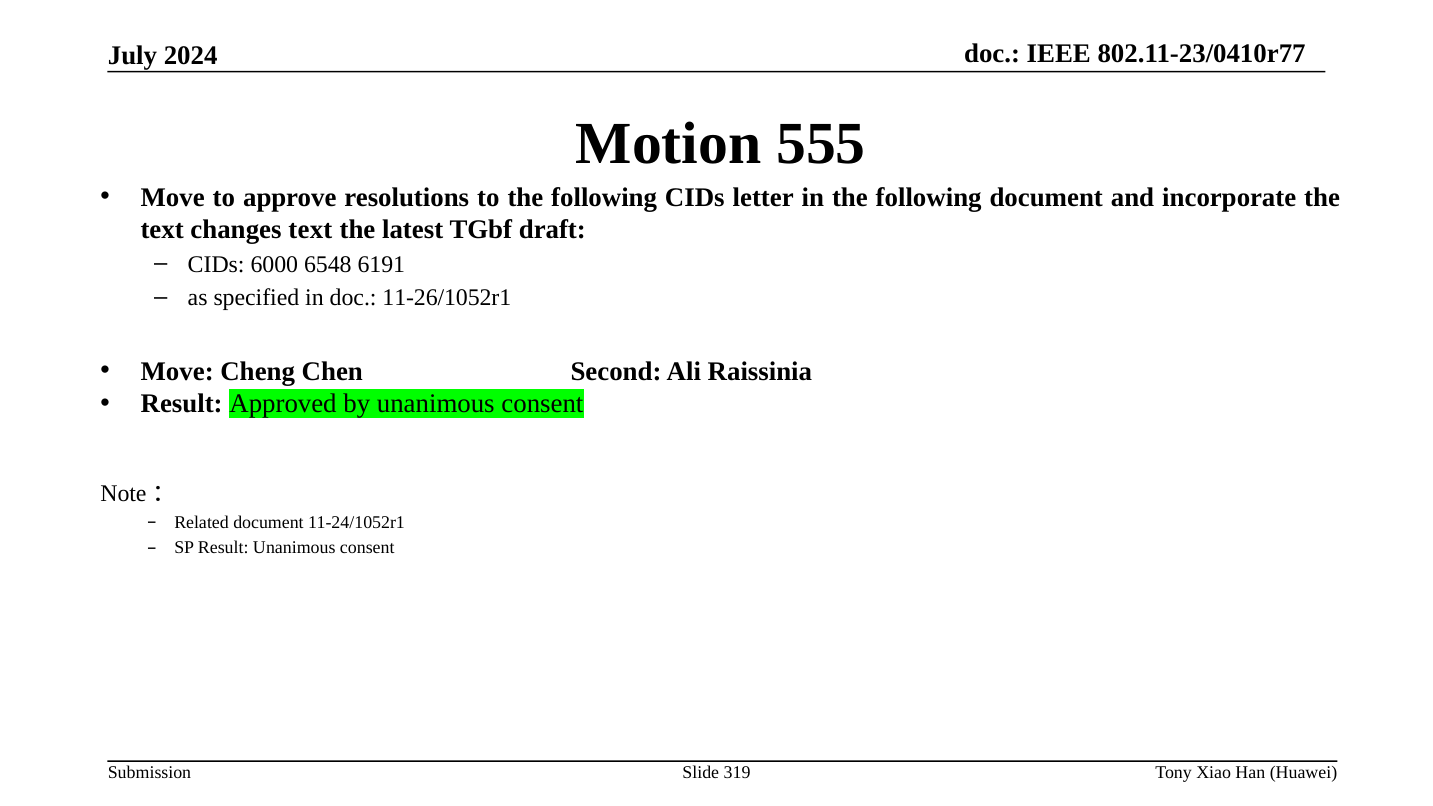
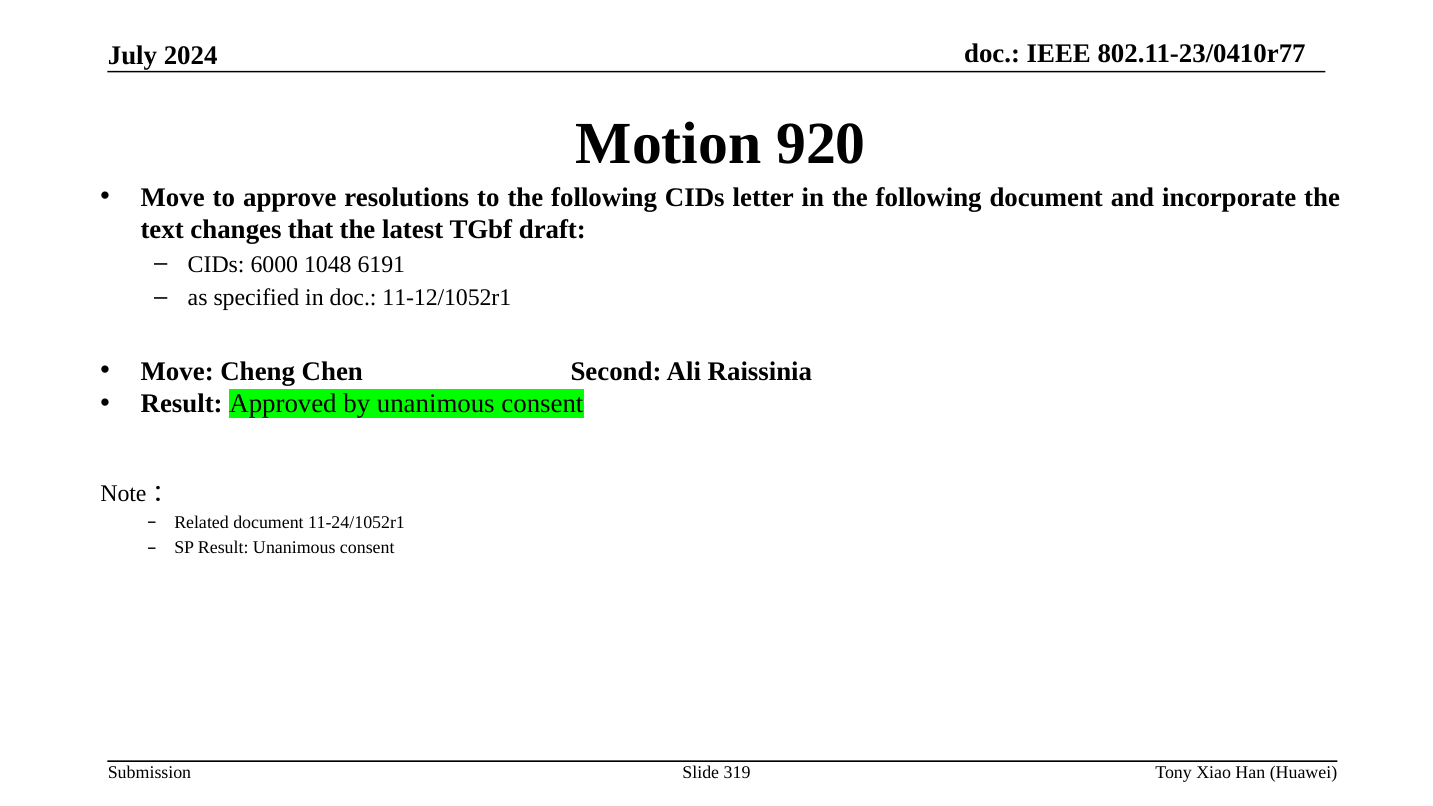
555: 555 -> 920 (821, 144)
changes text: text -> that (311, 229)
6548: 6548 -> 1048 (328, 264)
11-26/1052r1: 11-26/1052r1 -> 11-12/1052r1 (447, 298)
